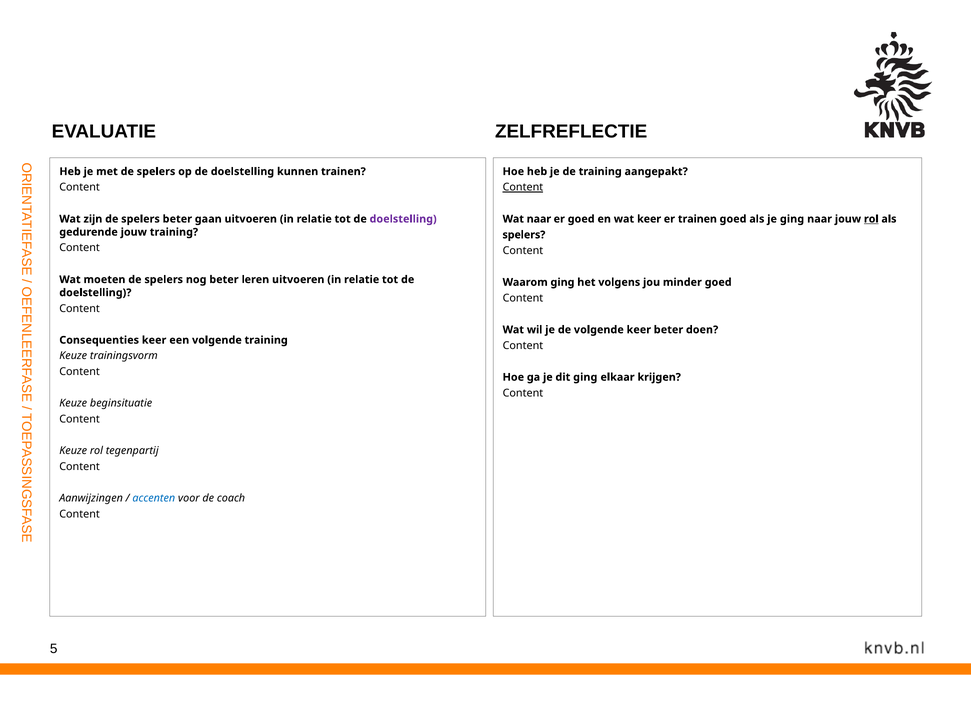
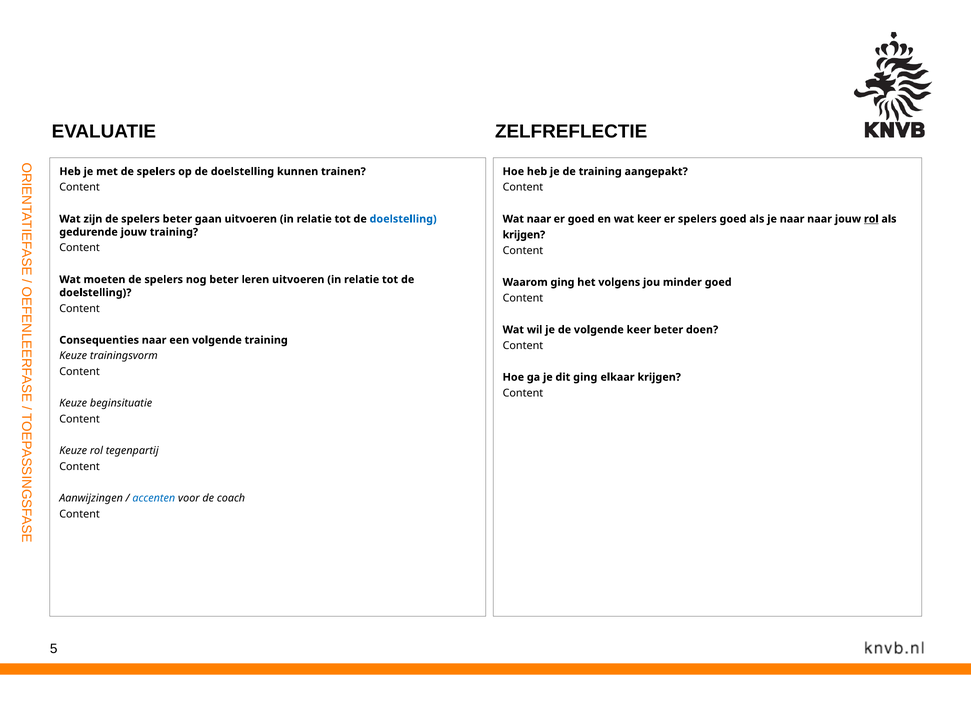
Content underline: present -> none (523, 187)
doelstelling colour: purple -> blue (403, 219)
er trainen: trainen -> spelers (697, 219)
je ging: ging -> naar (792, 219)
spelers: spelers -> krijgen (524, 235)
Consequenties keer: keer -> naar (154, 340)
